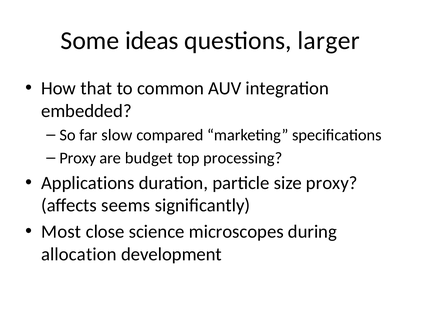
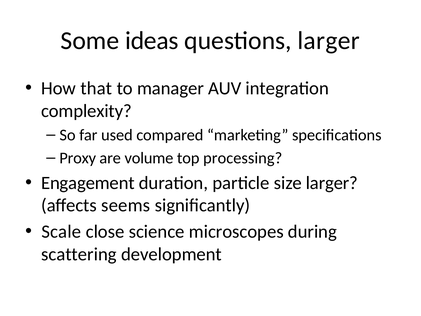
common: common -> manager (171, 88)
embedded: embedded -> complexity (86, 111)
slow: slow -> used (117, 135)
budget: budget -> volume (149, 158)
Applications: Applications -> Engagement (88, 183)
size proxy: proxy -> larger (332, 183)
Most: Most -> Scale (61, 232)
allocation: allocation -> scattering (79, 254)
